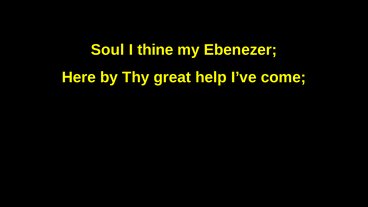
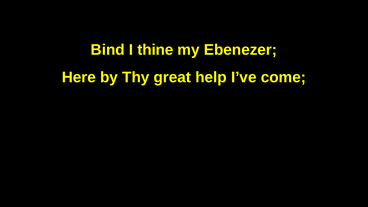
Soul: Soul -> Bind (108, 50)
